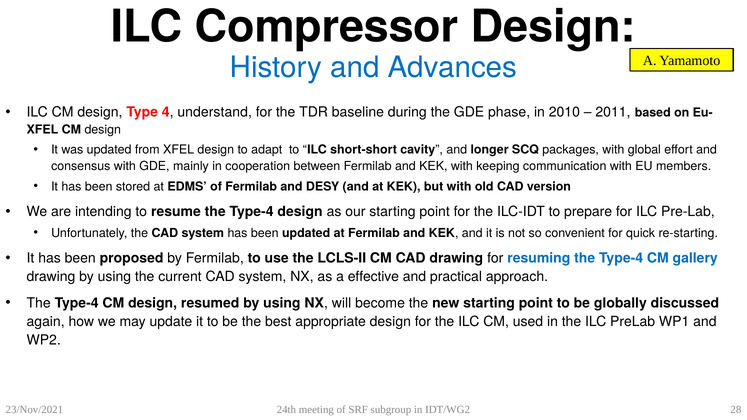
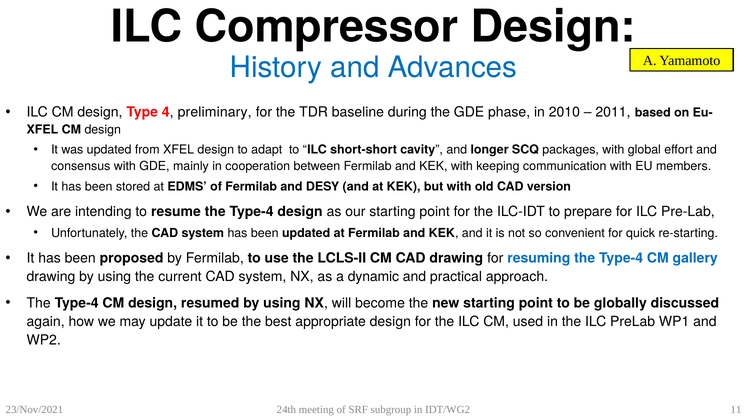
understand: understand -> preliminary (215, 112)
effective: effective -> dynamic (373, 277)
28: 28 -> 11 (736, 410)
